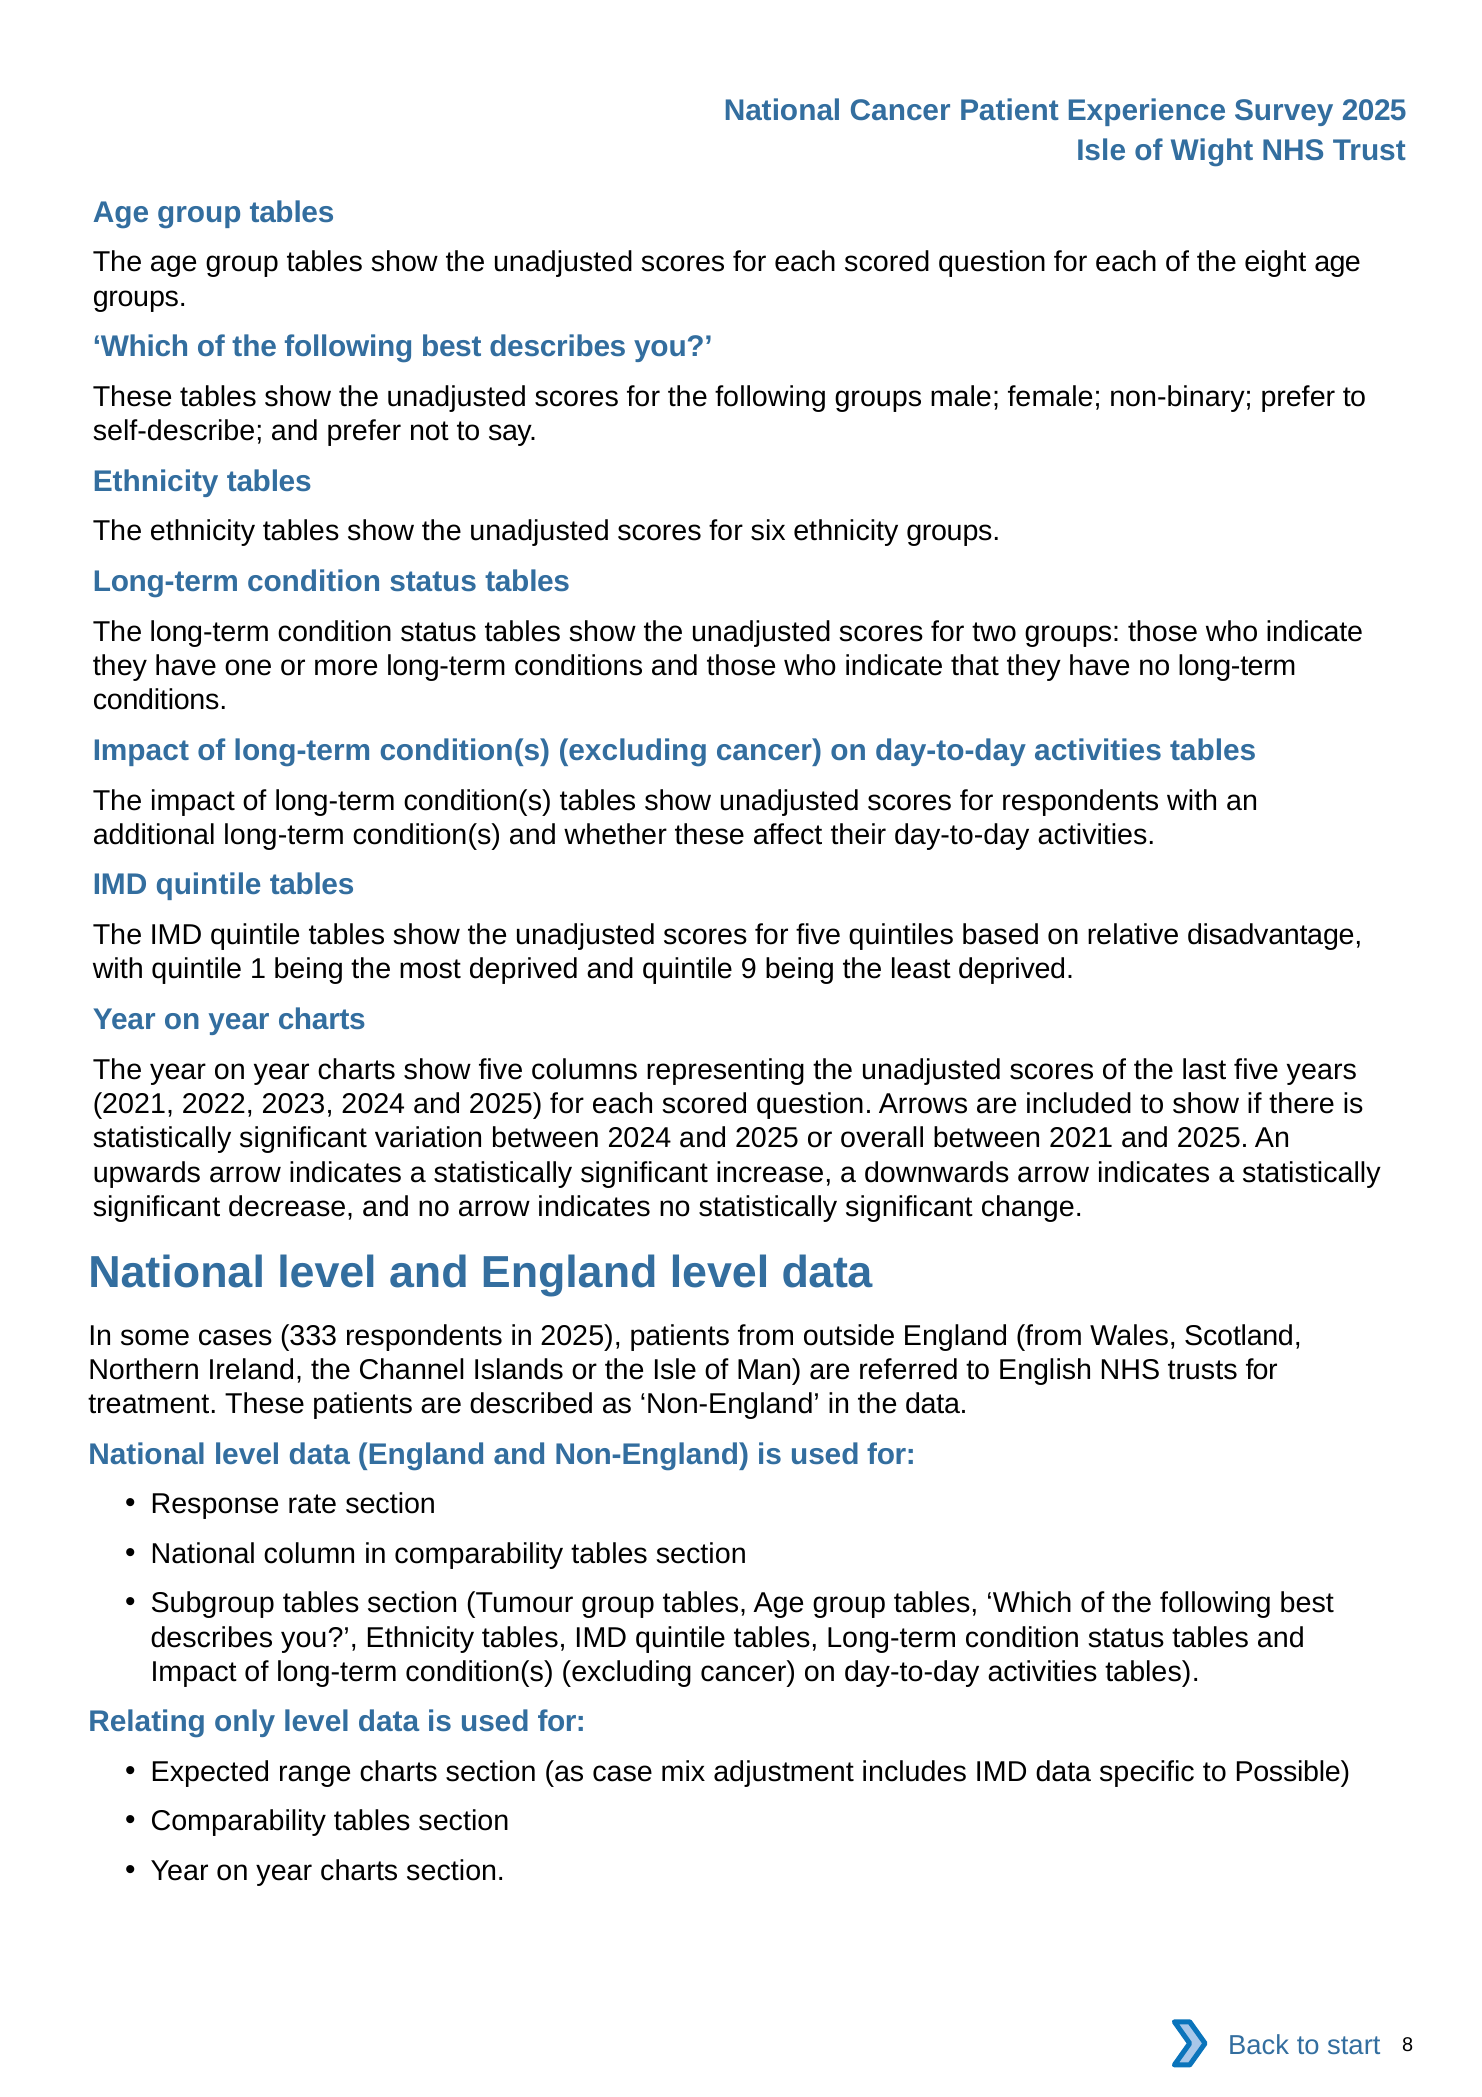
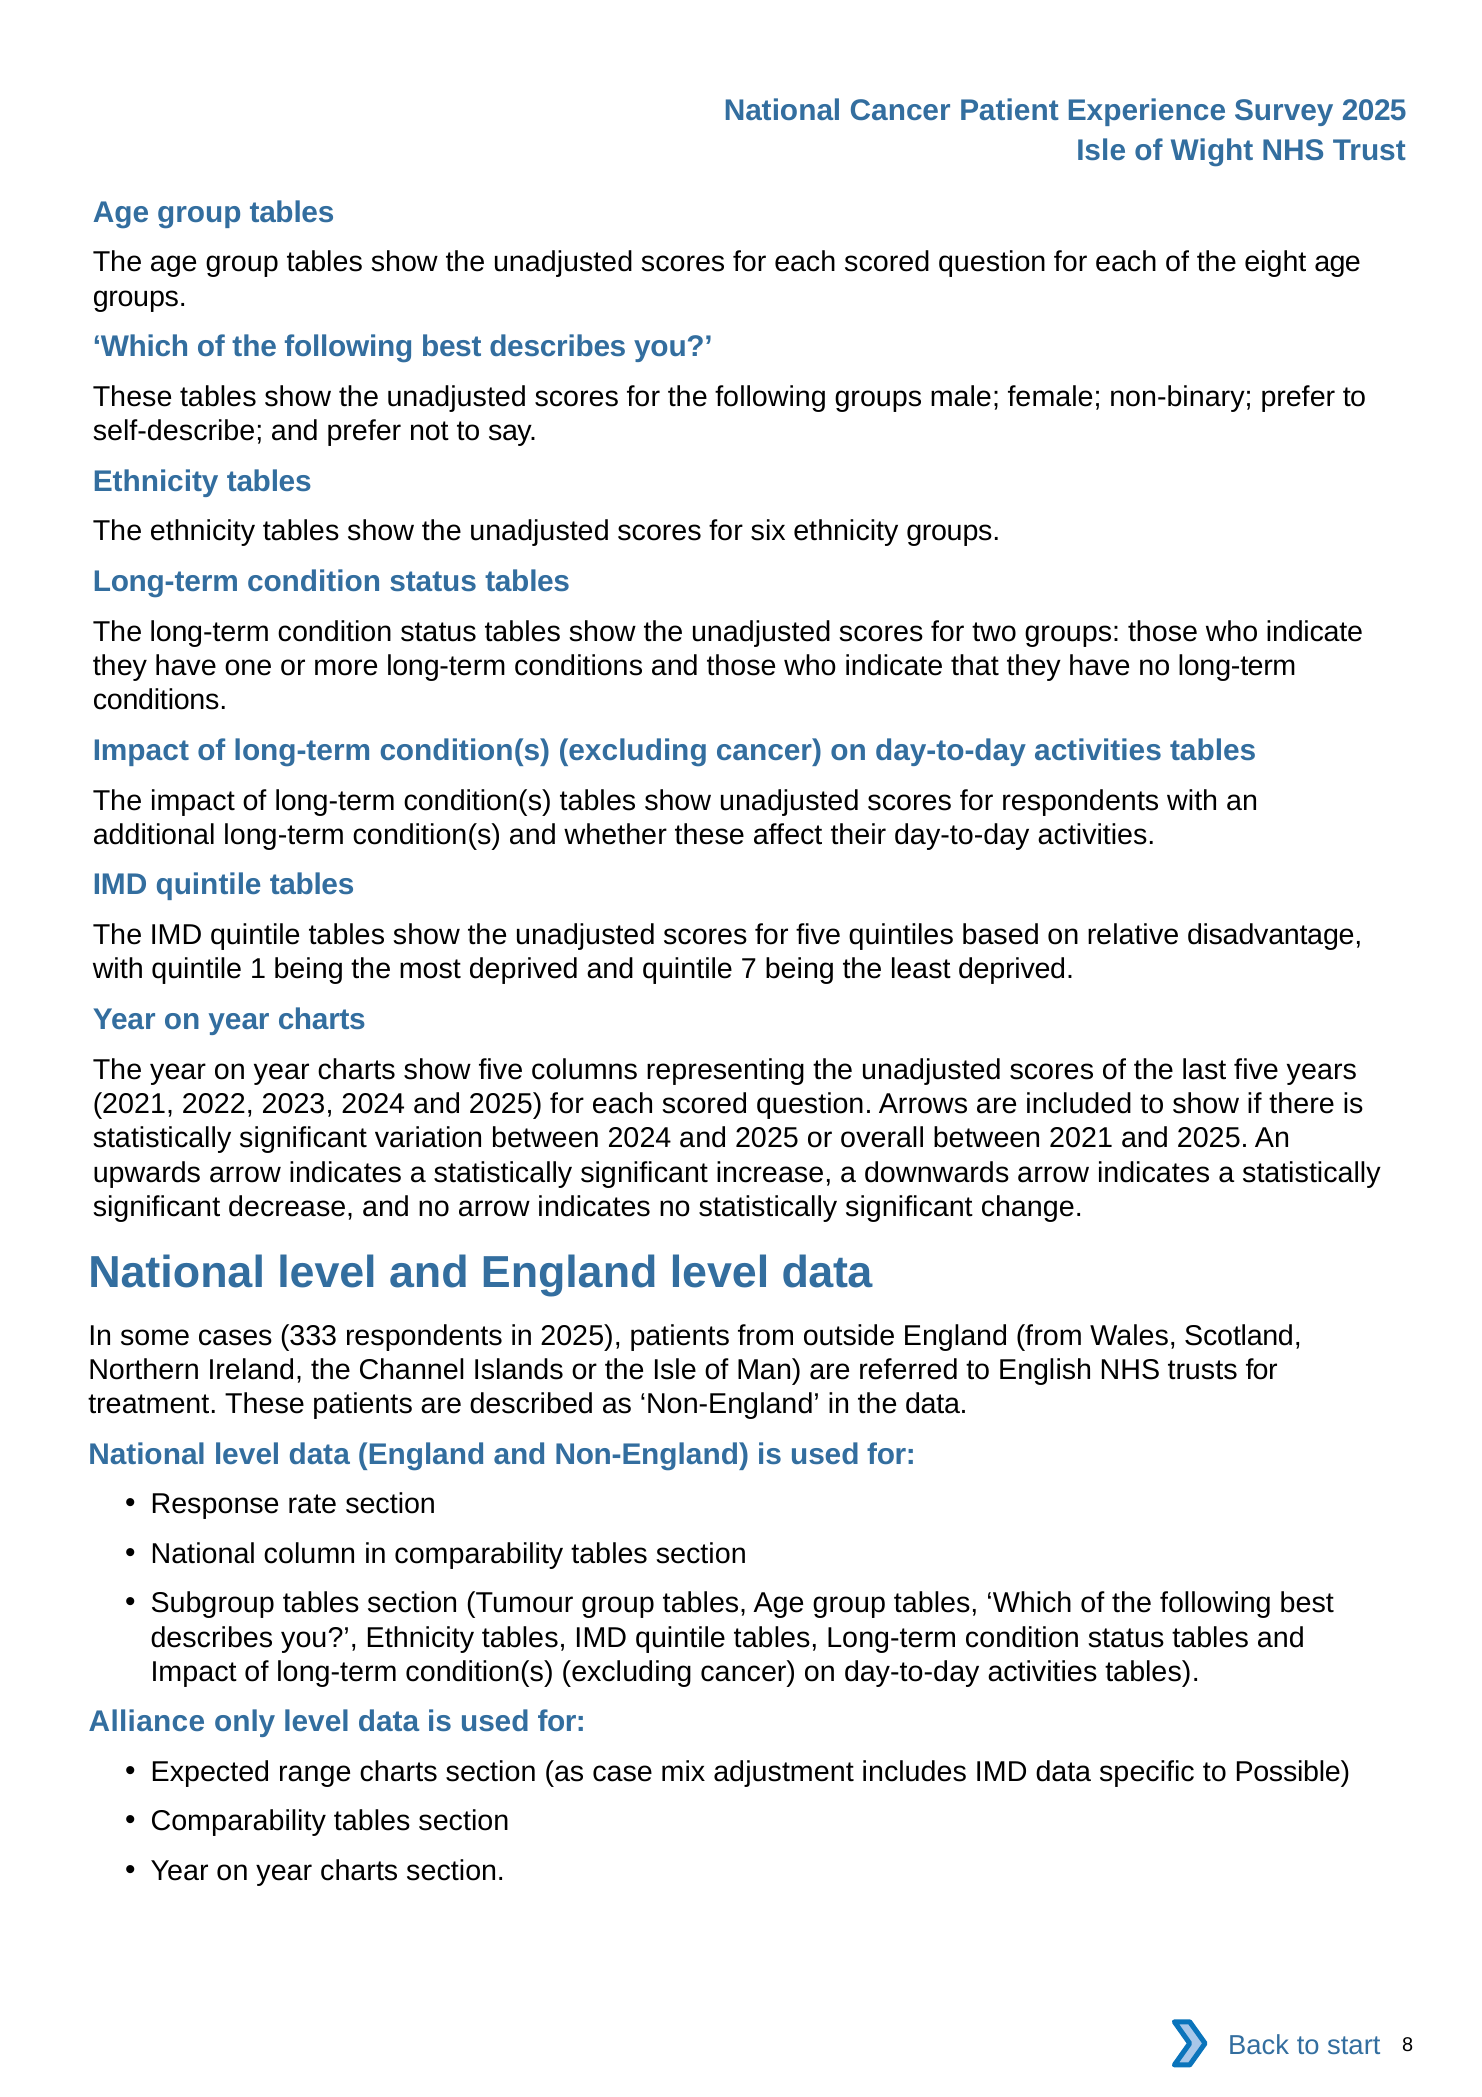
9: 9 -> 7 (749, 970)
Relating: Relating -> Alliance (147, 1722)
